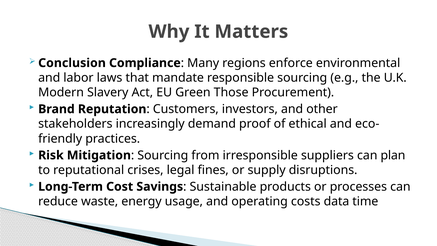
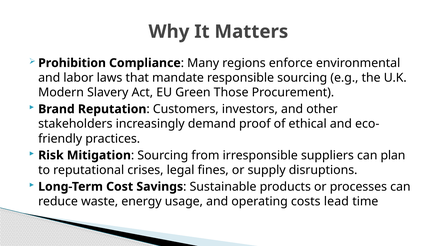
Conclusion: Conclusion -> Prohibition (72, 63)
data: data -> lead (336, 201)
